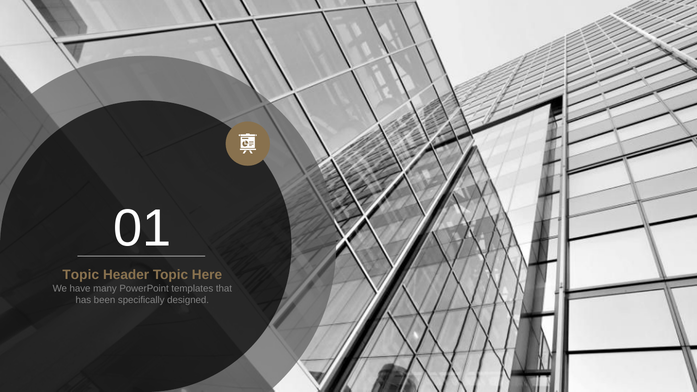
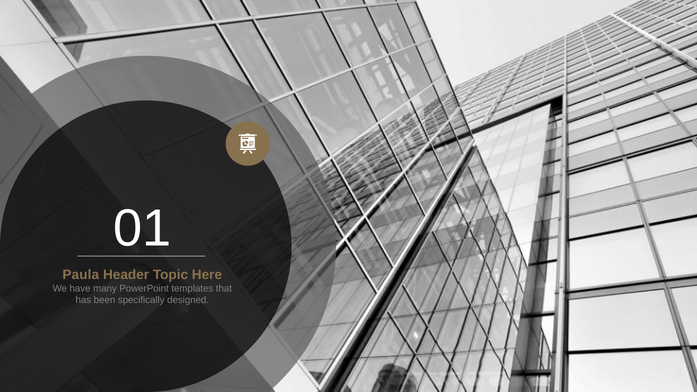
Topic: Topic -> Paula (81, 275)
